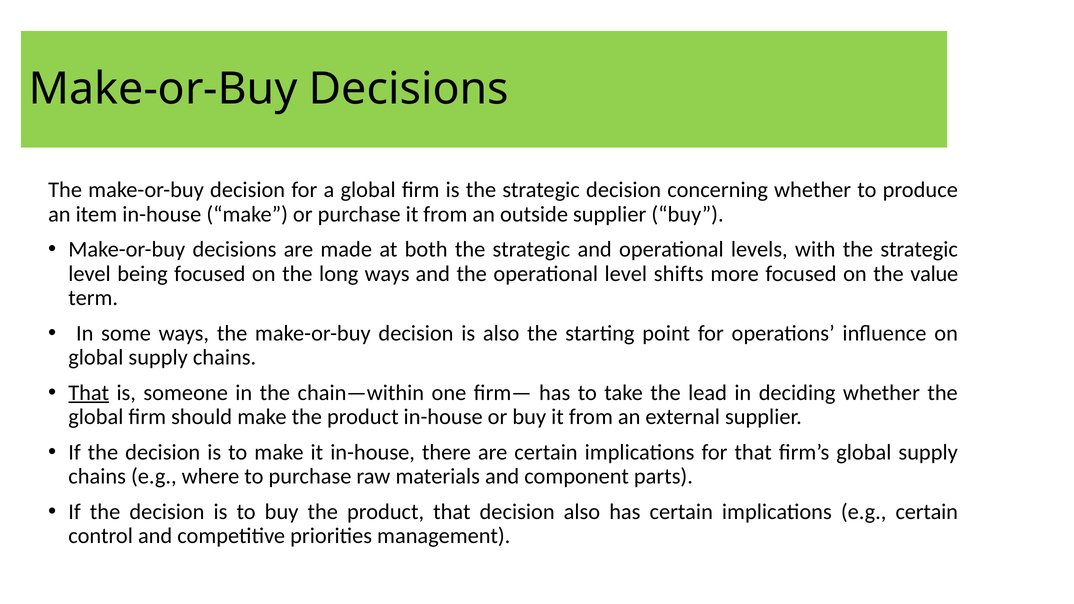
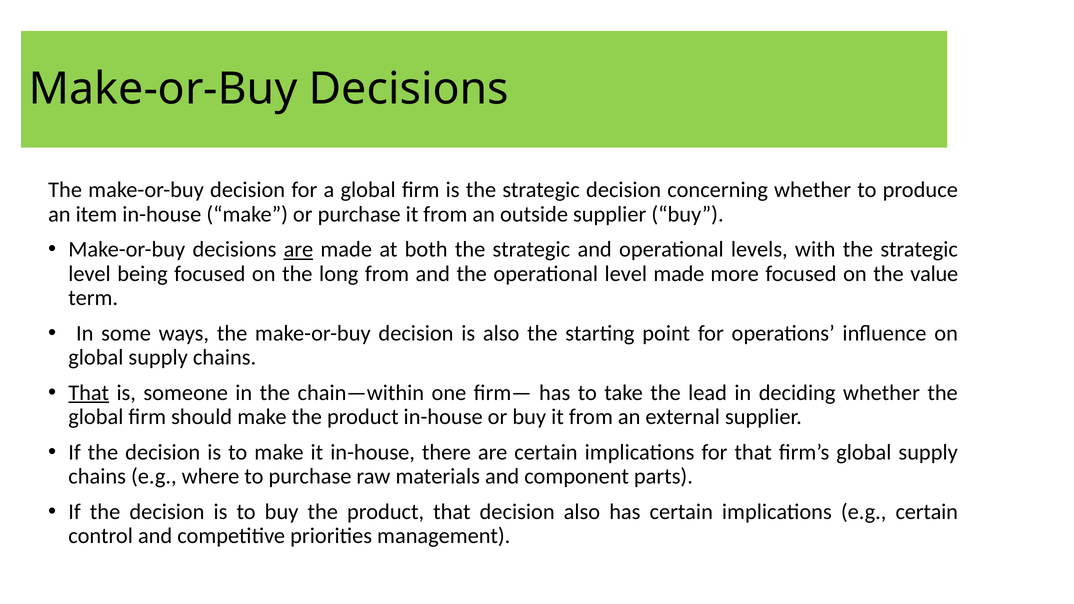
are underline: none -> present (298, 250)
long ways: ways -> from (387, 274)
level shifts: shifts -> made (679, 274)
